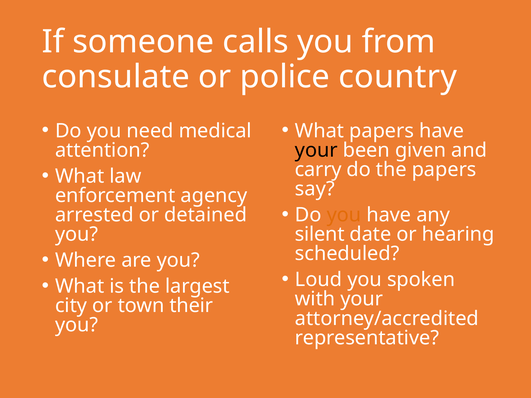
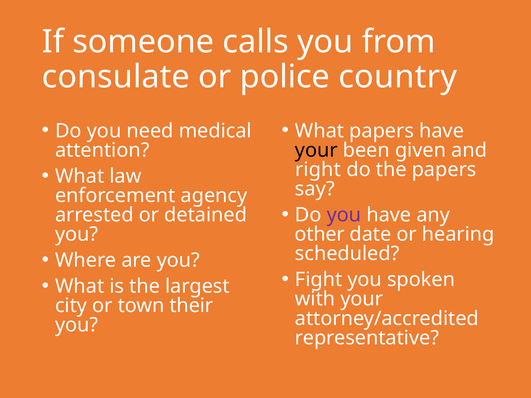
carry: carry -> right (318, 170)
you colour: orange -> purple (344, 215)
silent: silent -> other (320, 234)
Loud: Loud -> Fight (319, 280)
